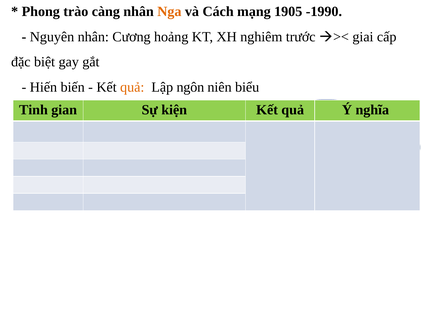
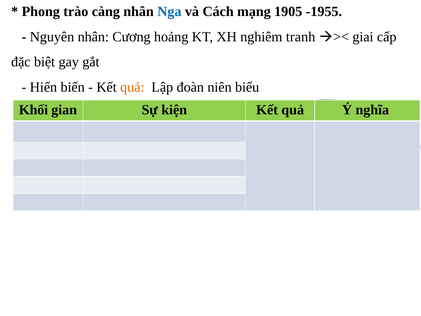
Nga colour: orange -> blue (169, 11)
-1990: -1990 -> -1955 (324, 11)
trước: trước -> tranh (301, 37)
ngôn: ngôn -> đoàn (190, 87)
Tinh: Tinh -> Khối (33, 110)
